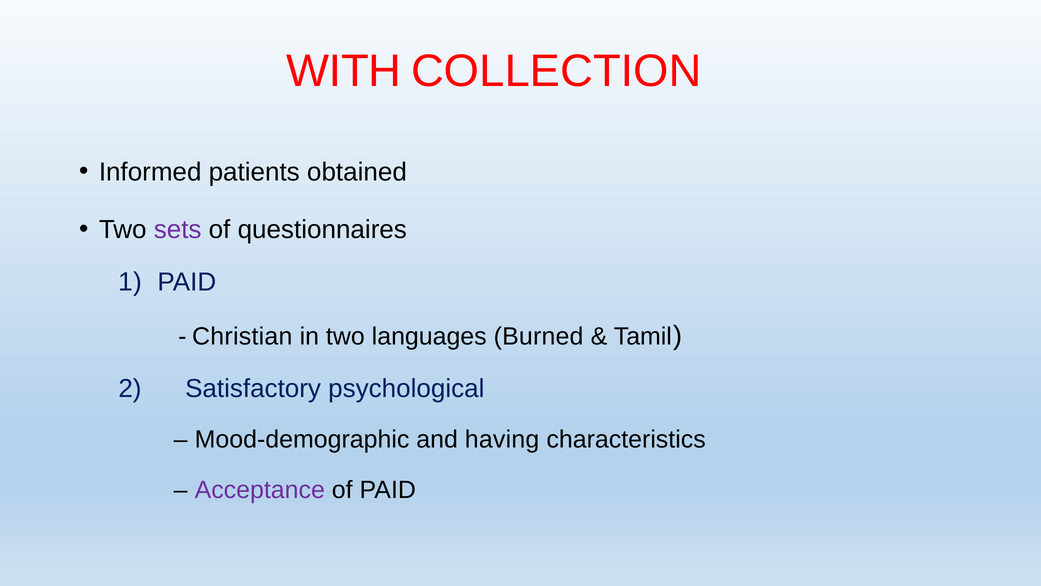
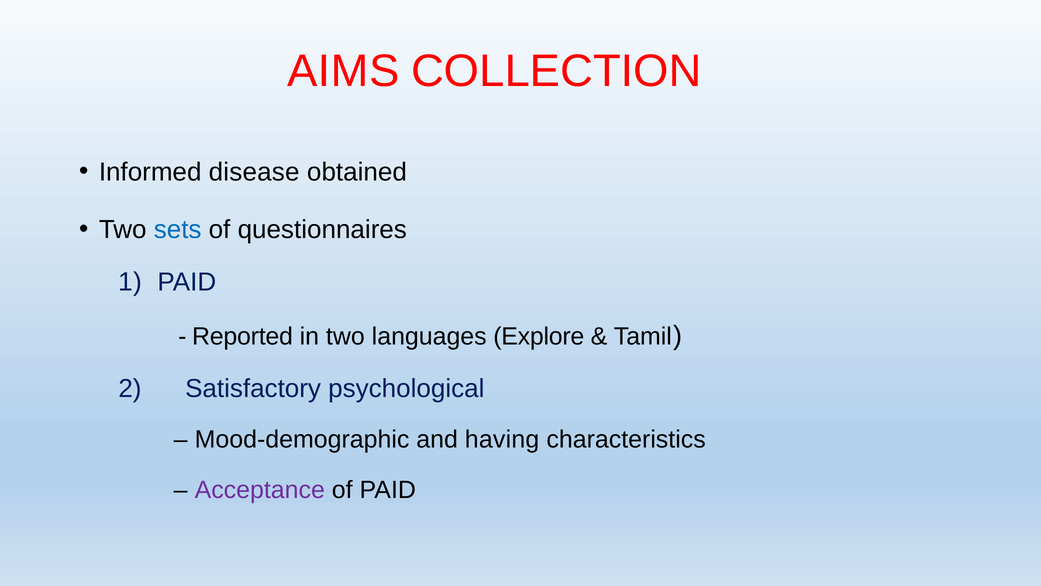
WITH: WITH -> AIMS (343, 71)
patients: patients -> disease (254, 172)
sets colour: purple -> blue (178, 230)
Christian: Christian -> Reported (243, 336)
Burned: Burned -> Explore (539, 336)
